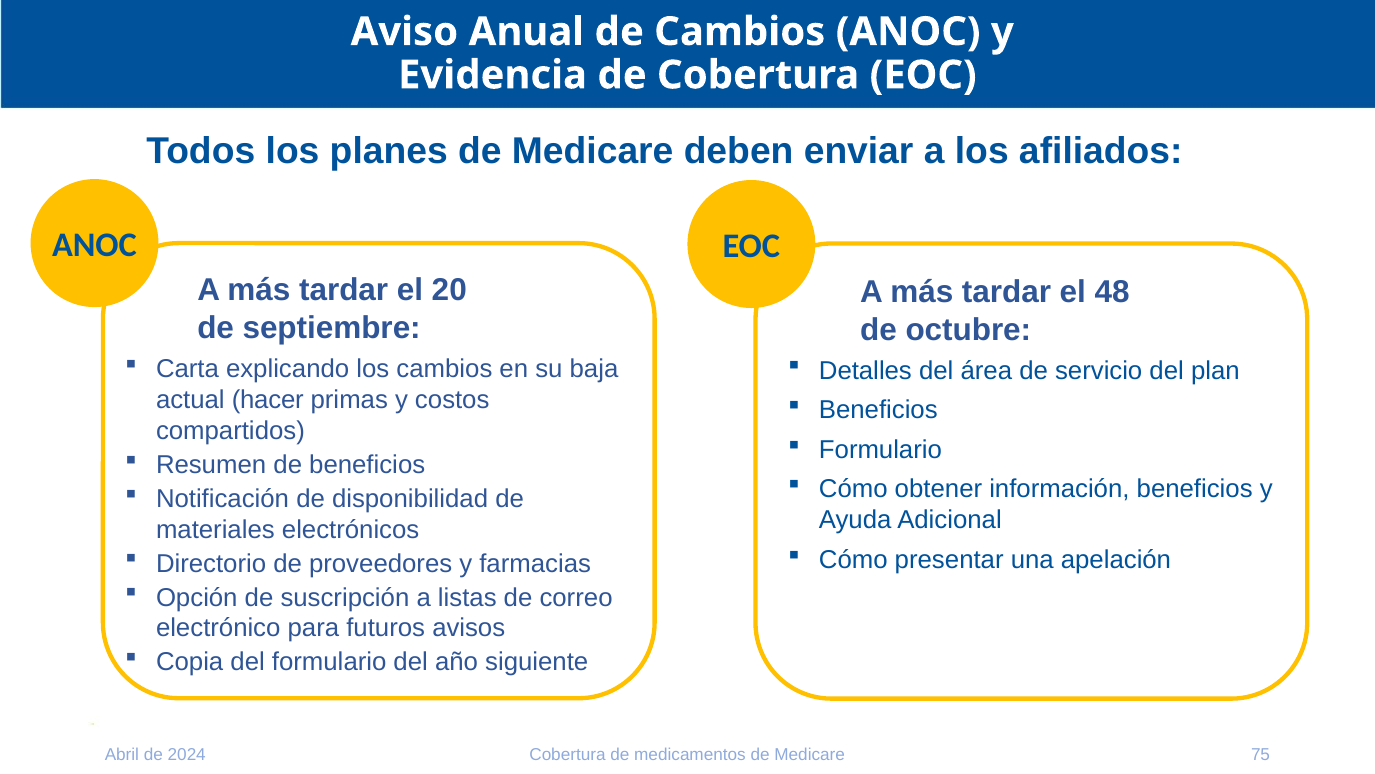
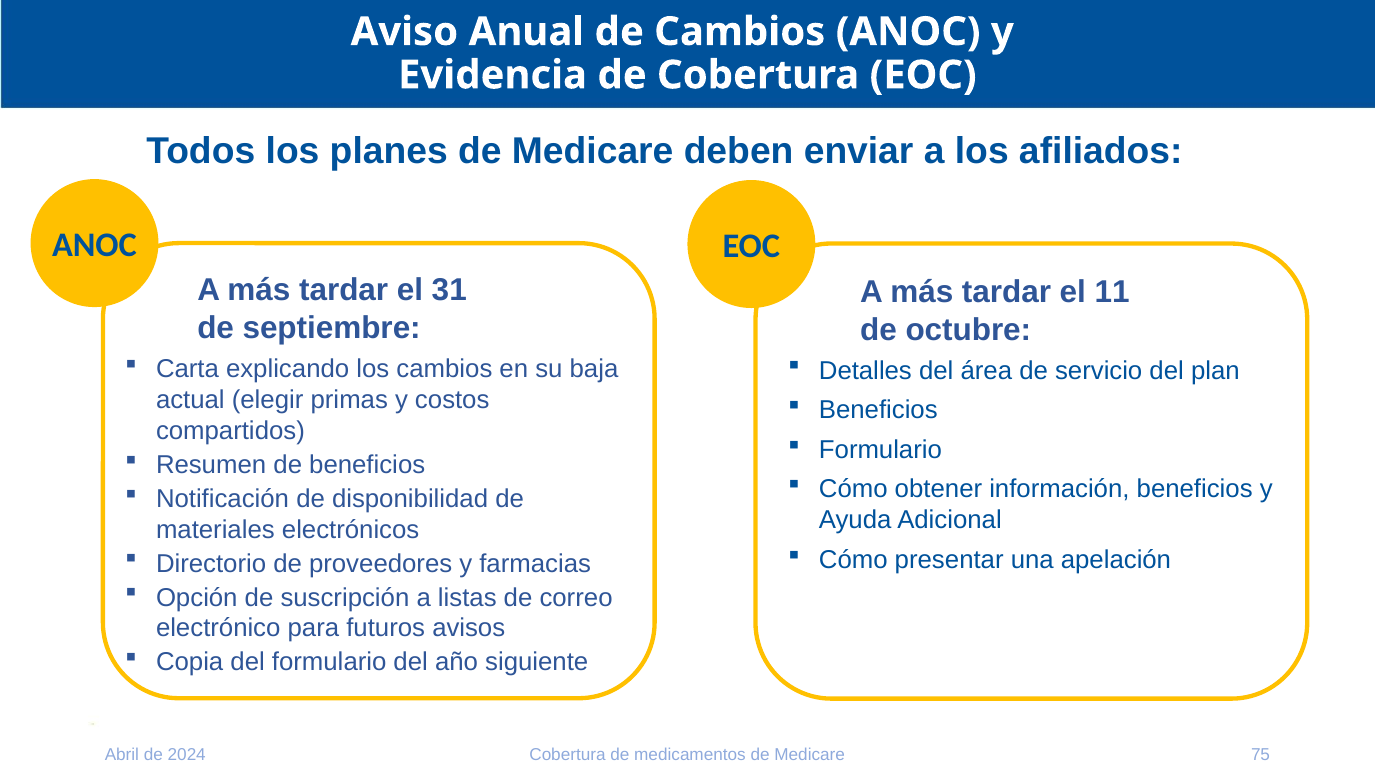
20: 20 -> 31 (449, 290)
48: 48 -> 11 (1112, 292)
hacer: hacer -> elegir (268, 400)
